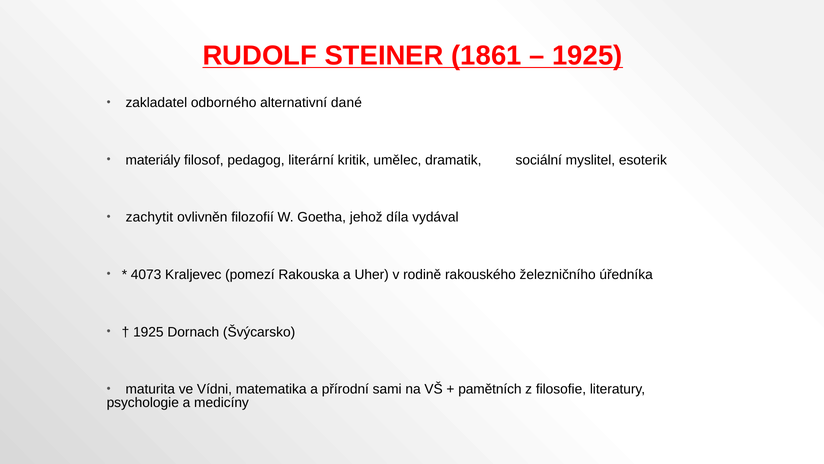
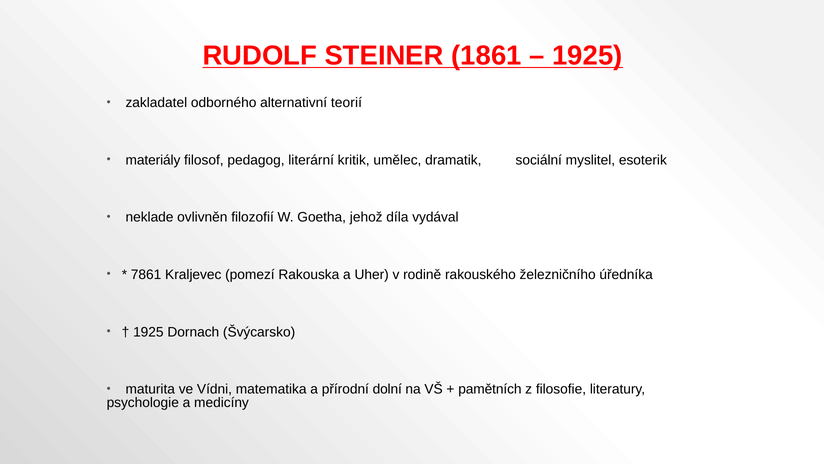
dané: dané -> teorií (346, 103)
zachytit: zachytit -> neklade (150, 217)
4073: 4073 -> 7861 (146, 274)
sami: sami -> dolní (387, 389)
